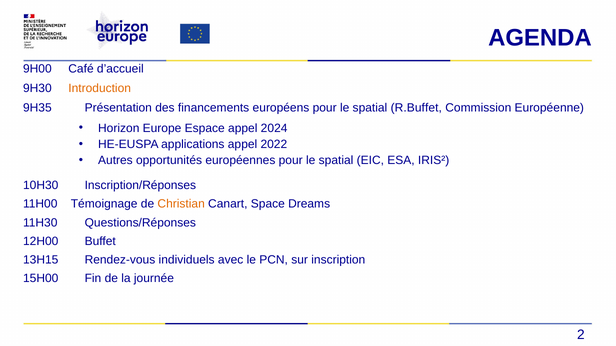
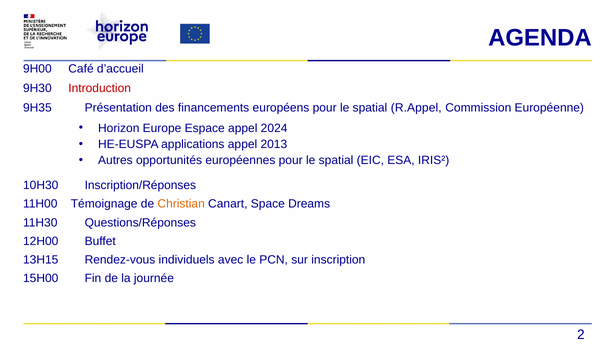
Introduction colour: orange -> red (100, 88)
R.Buffet: R.Buffet -> R.Appel (416, 108)
2022: 2022 -> 2013 (274, 144)
